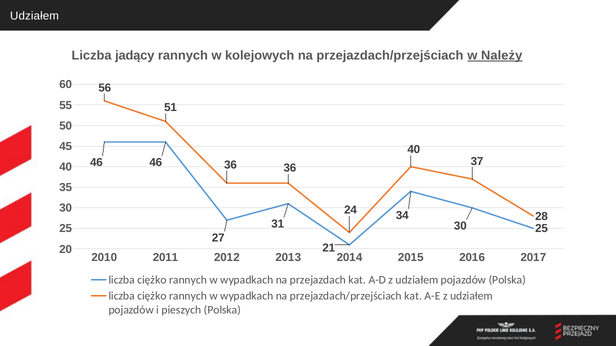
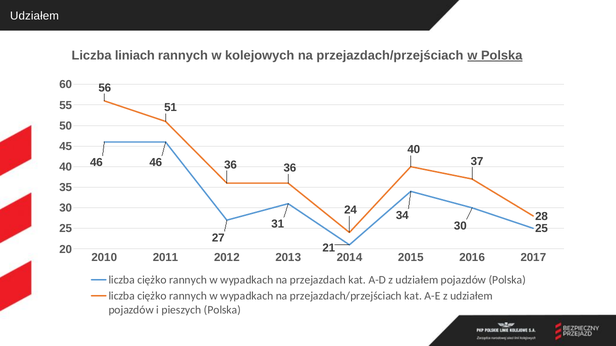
jadący: jadący -> liniach (135, 55)
w Należy: Należy -> Polska (502, 55)
